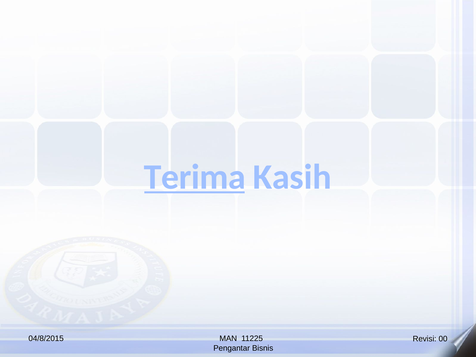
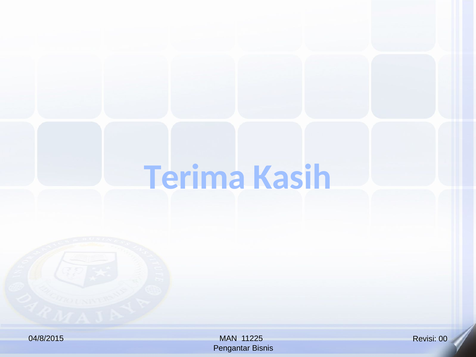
Terima underline: present -> none (195, 177)
